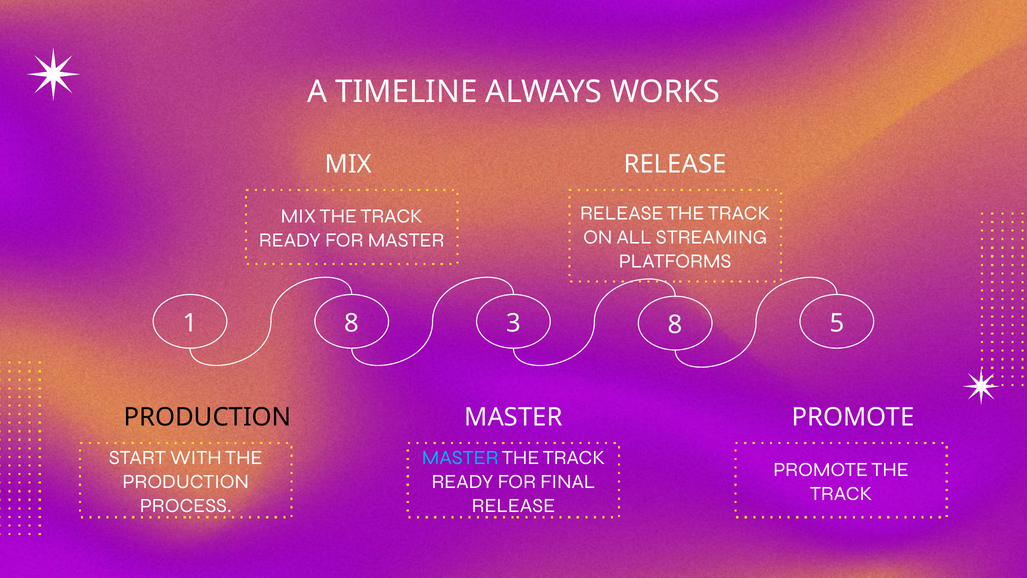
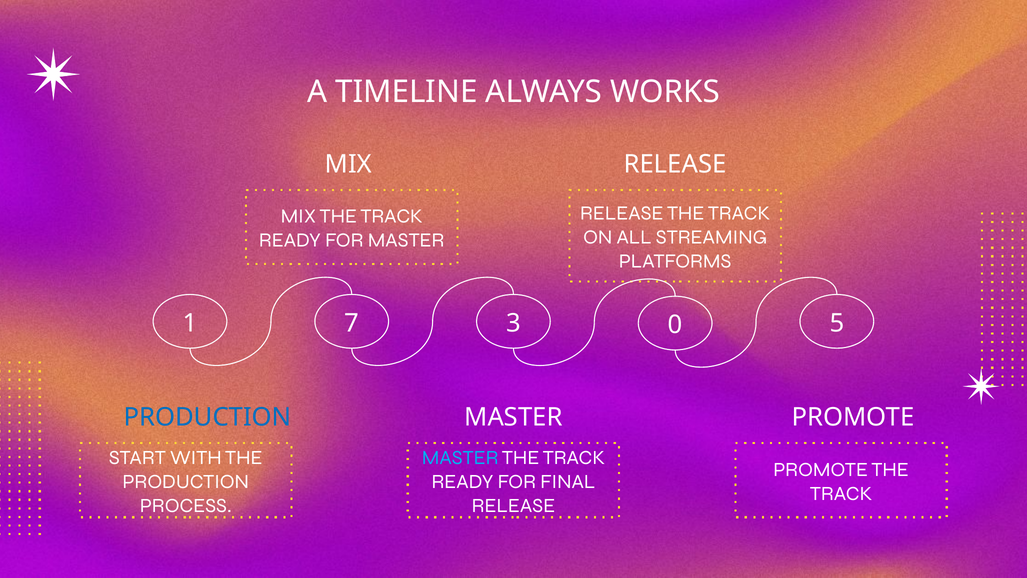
1 8: 8 -> 7 (352, 323)
3 8: 8 -> 0 (675, 325)
PRODUCTION colour: black -> blue (207, 417)
